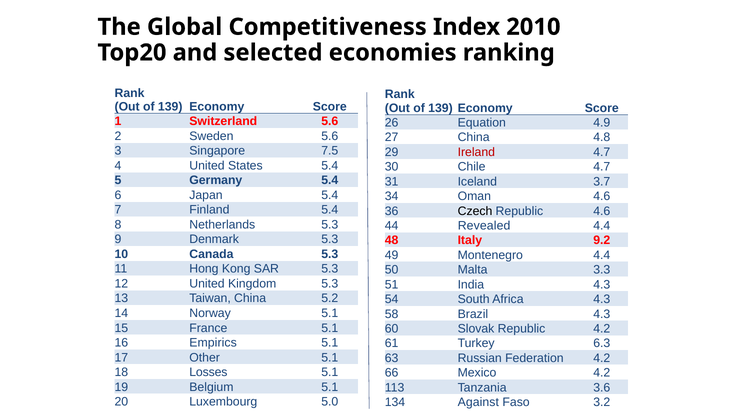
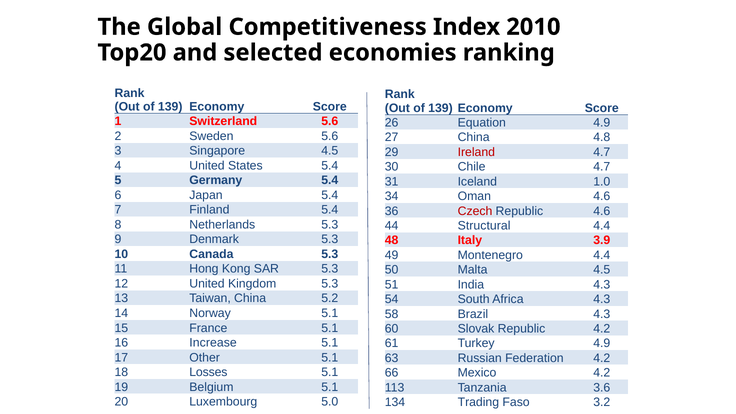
Singapore 7.5: 7.5 -> 4.5 (330, 151)
3.7: 3.7 -> 1.0 (602, 182)
Czech colour: black -> red (475, 211)
Revealed: Revealed -> Structural (484, 226)
9.2: 9.2 -> 3.9 (602, 240)
Malta 3.3: 3.3 -> 4.5 (602, 270)
Empirics: Empirics -> Increase (213, 343)
Turkey 6.3: 6.3 -> 4.9 (602, 343)
Against: Against -> Trading (478, 402)
